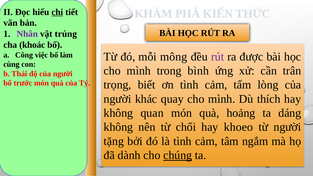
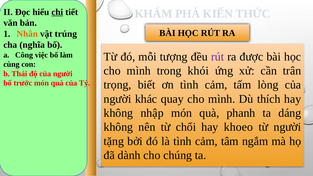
Nhân colour: purple -> orange (27, 34)
khoác: khoác -> nghĩa (32, 45)
mông: mông -> tượng (174, 57)
bình: bình -> khói (198, 71)
quan: quan -> nhập (152, 113)
hoảng: hoảng -> phanh (241, 113)
chúng underline: present -> none (178, 155)
